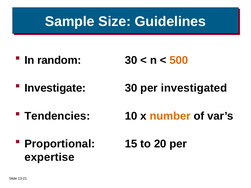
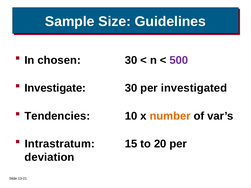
random: random -> chosen (59, 60)
500 colour: orange -> purple (179, 60)
Proportional: Proportional -> Intrastratum (60, 144)
expertise: expertise -> deviation (49, 157)
